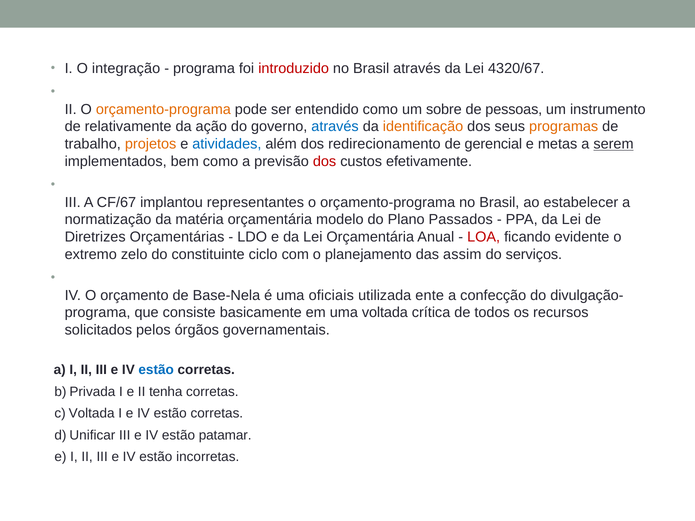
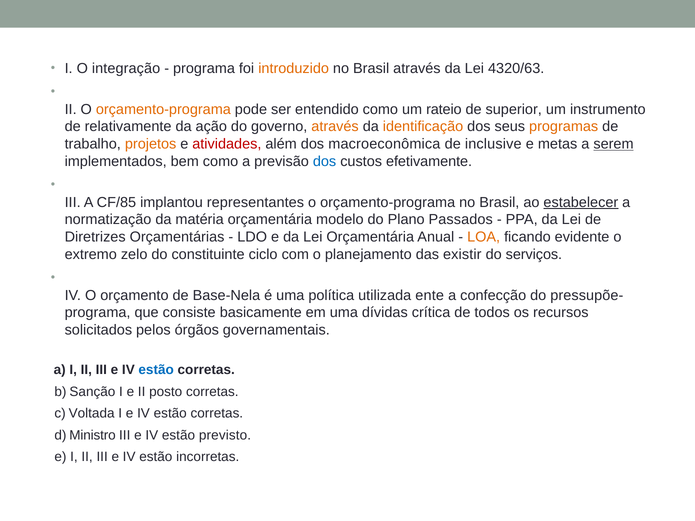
introduzido colour: red -> orange (294, 68)
4320/67: 4320/67 -> 4320/63 (516, 68)
sobre: sobre -> rateio (444, 109)
pessoas: pessoas -> superior (514, 109)
através colour: blue -> orange (335, 127)
atividades colour: blue -> red (227, 144)
redirecionamento: redirecionamento -> macroeconômica (384, 144)
gerencial: gerencial -> inclusive (493, 144)
dos colour: red -> blue (325, 161)
CF/67: CF/67 -> CF/85 (116, 202)
estabelecer underline: none -> present (581, 202)
LOA colour: red -> orange (484, 237)
assim: assim -> existir (462, 255)
oficiais: oficiais -> política (331, 295)
divulgação-: divulgação- -> pressupõe- (587, 295)
uma voltada: voltada -> dívidas (385, 313)
Privada: Privada -> Sanção (92, 392)
tenha: tenha -> posto (166, 392)
Unificar: Unificar -> Ministro (92, 435)
patamar: patamar -> previsto (225, 435)
